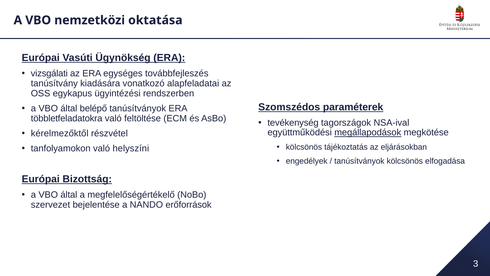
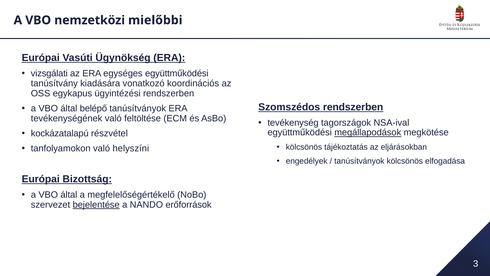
oktatása: oktatása -> mielőbbi (155, 20)
egységes továbbfejleszés: továbbfejleszés -> együttműködési (177, 73)
alapfeladatai: alapfeladatai -> koordinációs (193, 83)
Szomszédos paraméterek: paraméterek -> rendszerben (353, 107)
többletfeladatokra: többletfeladatokra -> tevékenységének (67, 118)
kérelmezőktől: kérelmezőktől -> kockázatalapú (60, 133)
bejelentése underline: none -> present (96, 204)
